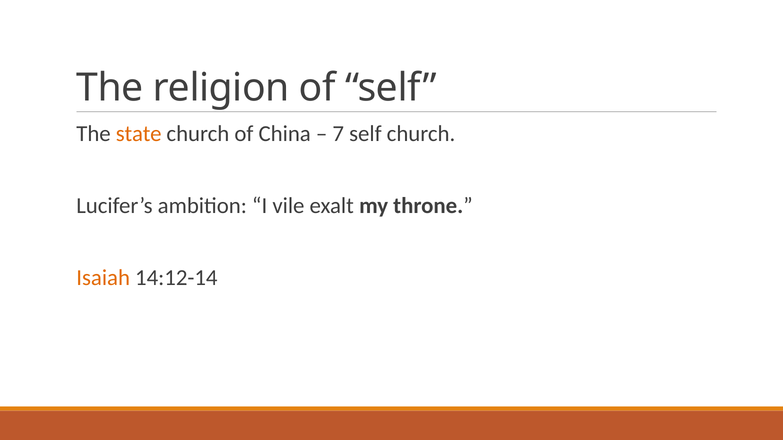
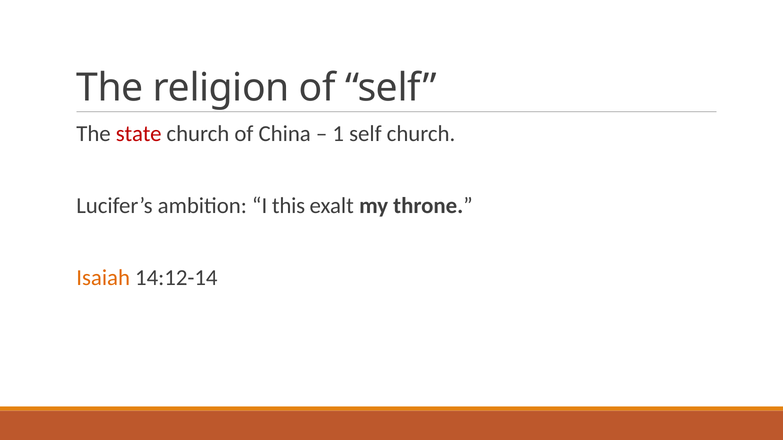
state colour: orange -> red (139, 134)
7: 7 -> 1 (338, 134)
vile: vile -> this (289, 206)
